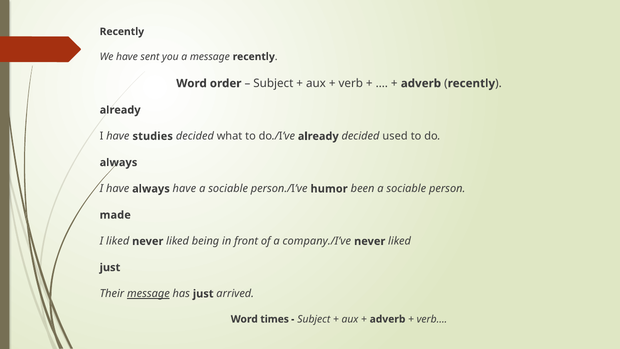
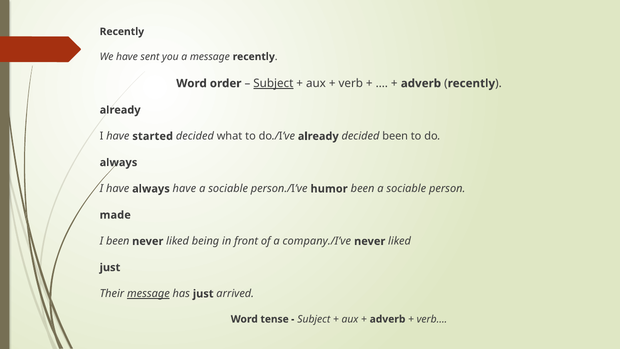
Subject underline: none -> present (273, 83)
studies: studies -> started (153, 136)
decided used: used -> been (395, 136)
I liked: liked -> been (118, 241)
times: times -> tense (275, 319)
